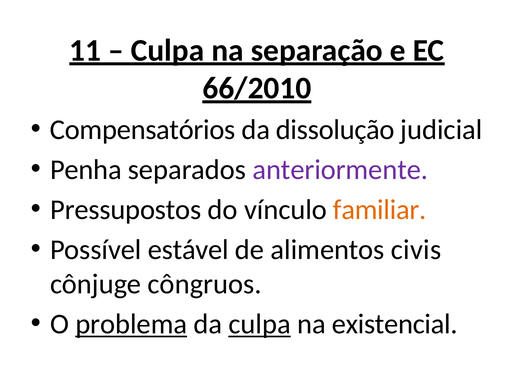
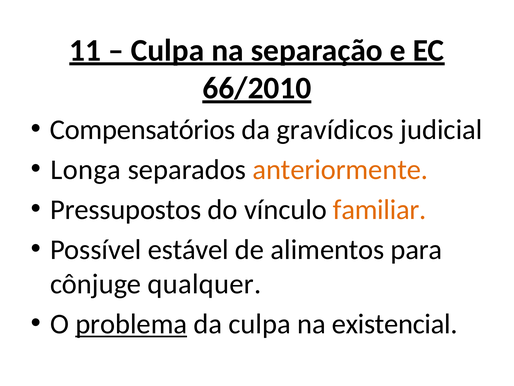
dissolução: dissolução -> gravídicos (335, 130)
Penha: Penha -> Longa (86, 170)
anteriormente colour: purple -> orange (340, 170)
civis: civis -> para (416, 249)
côngruos: côngruos -> qualquer (204, 284)
culpa underline: present -> none (260, 324)
